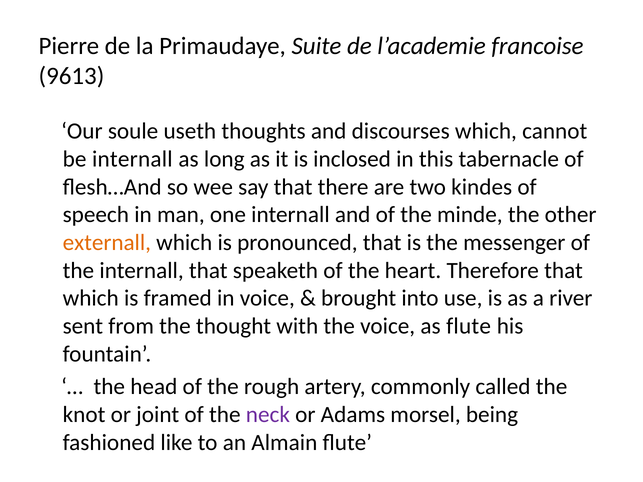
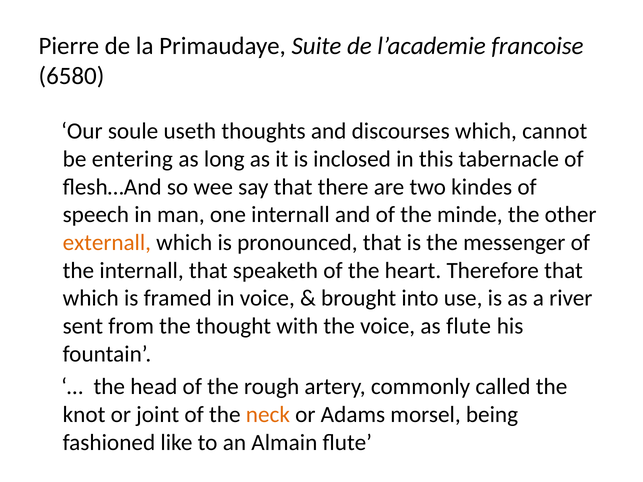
9613: 9613 -> 6580 (71, 76)
be internall: internall -> entering (132, 159)
neck colour: purple -> orange (268, 415)
